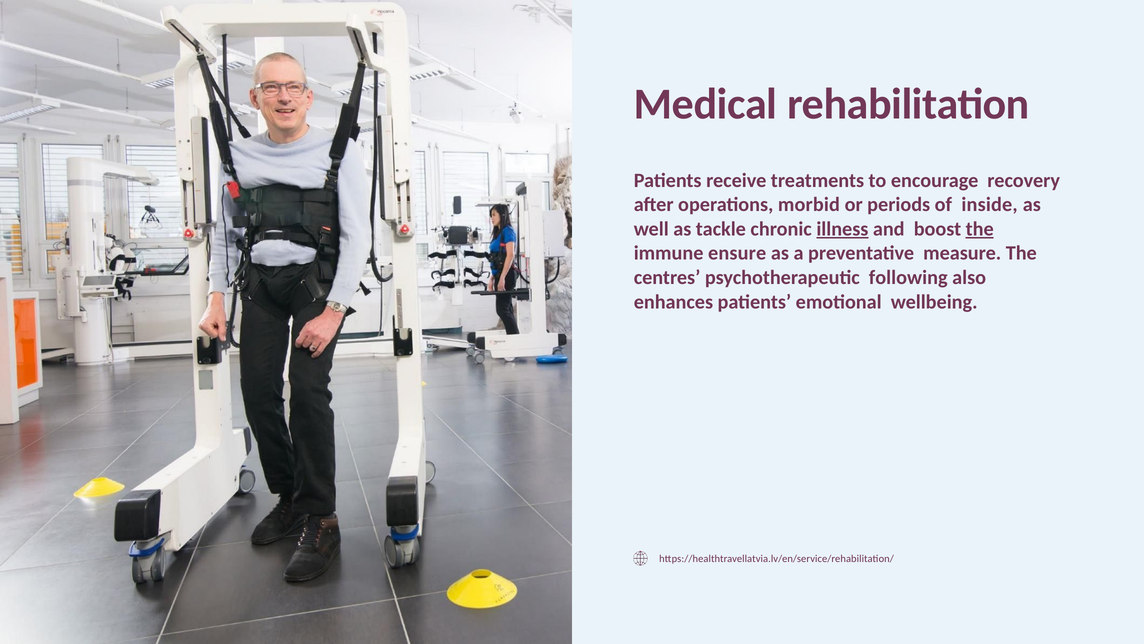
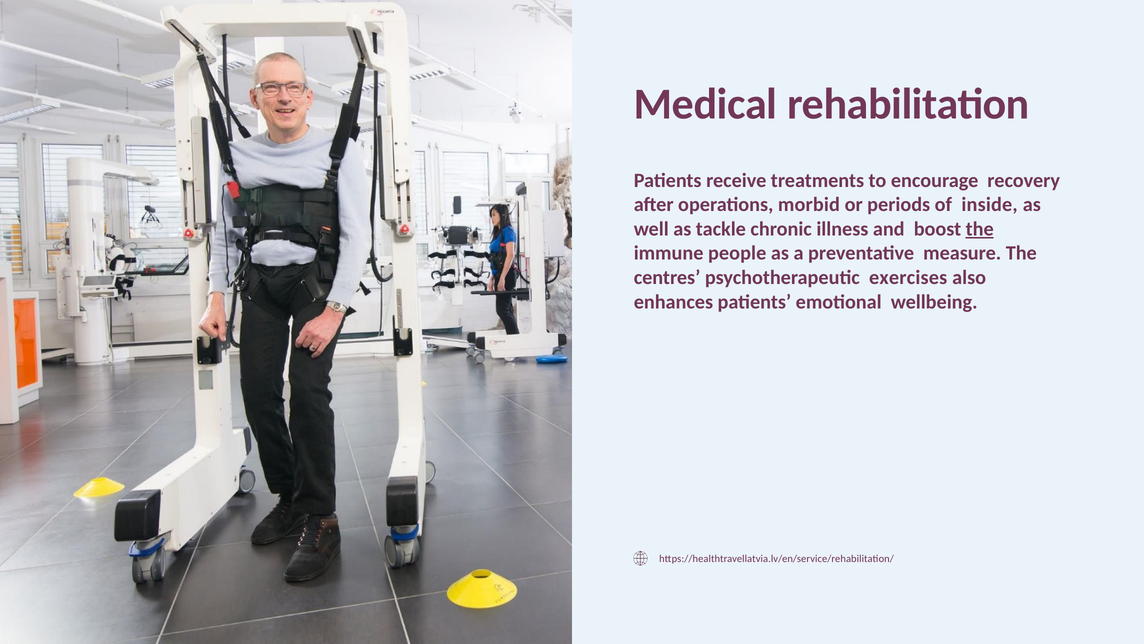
illness underline: present -> none (842, 229)
ensure: ensure -> people (737, 253)
following: following -> exercises (908, 277)
